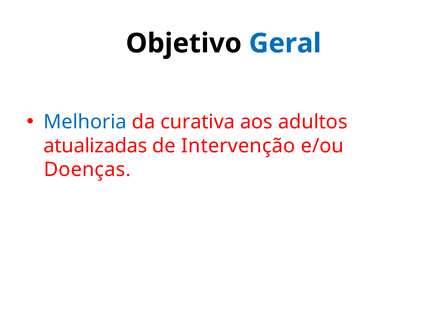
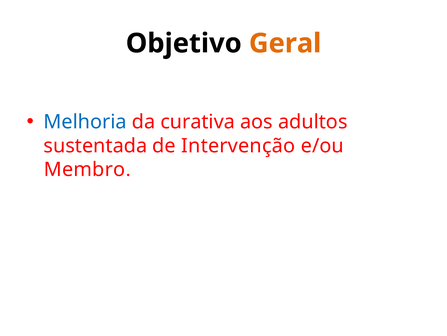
Geral colour: blue -> orange (285, 43)
atualizadas: atualizadas -> sustentada (95, 145)
Doenças: Doenças -> Membro (85, 169)
